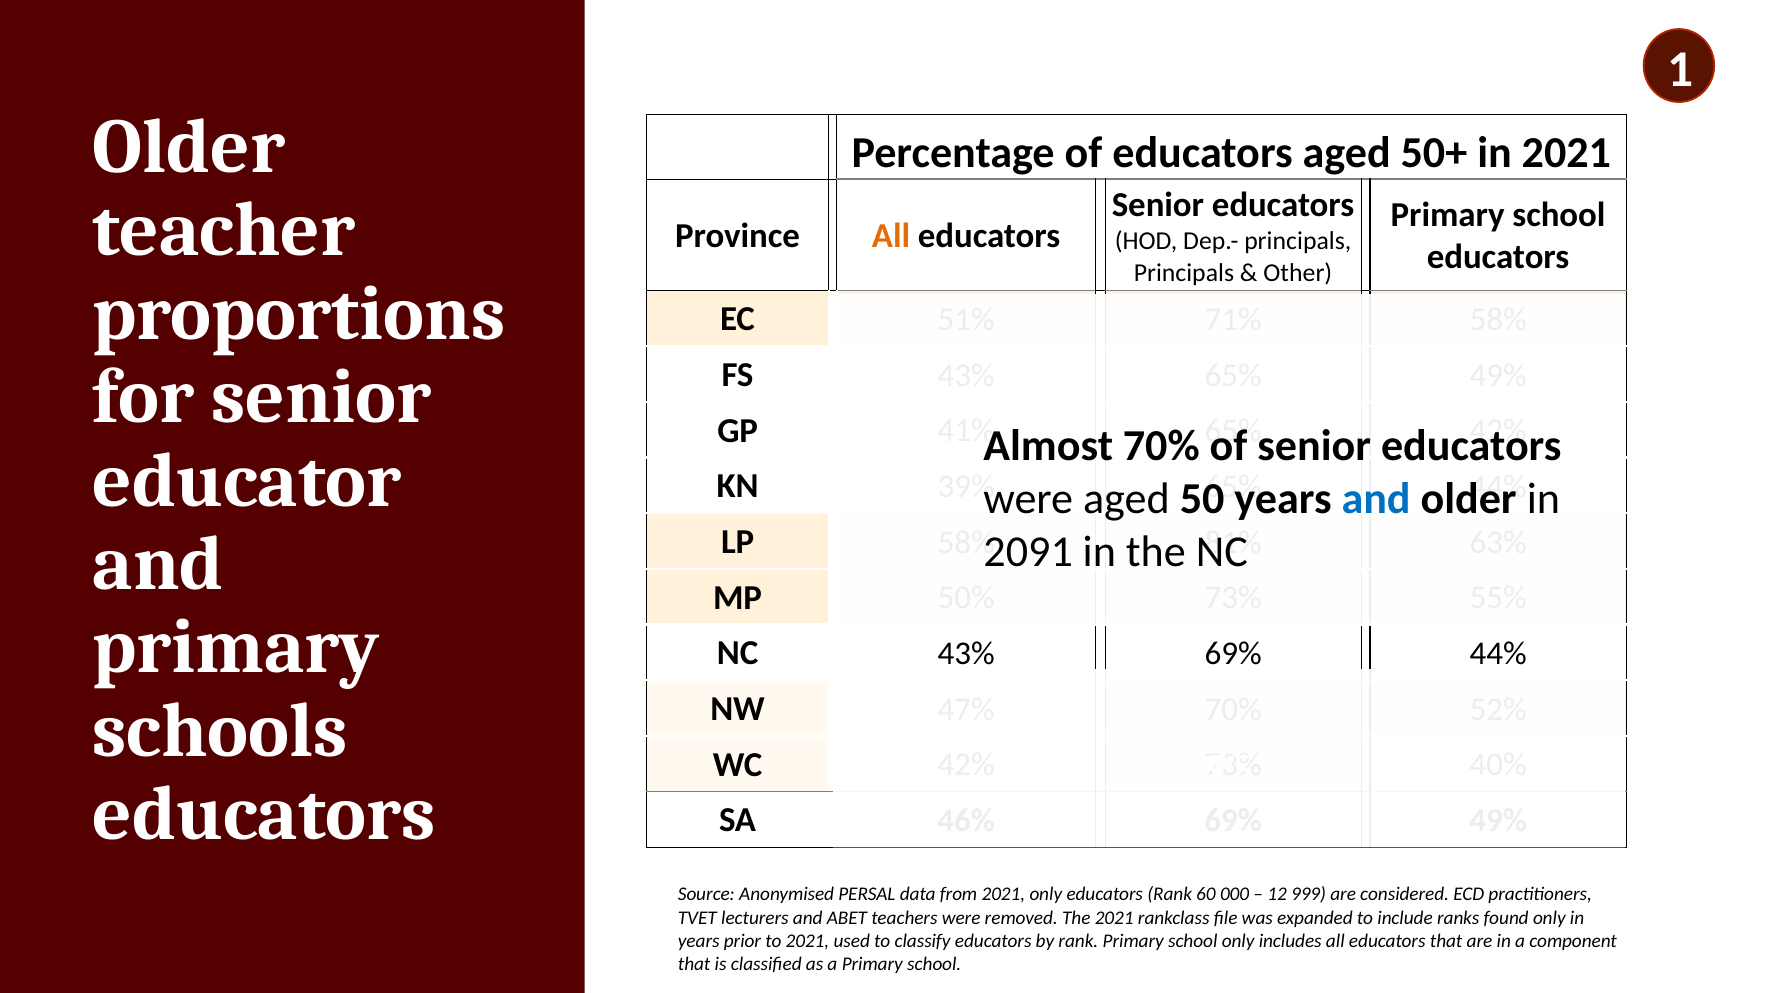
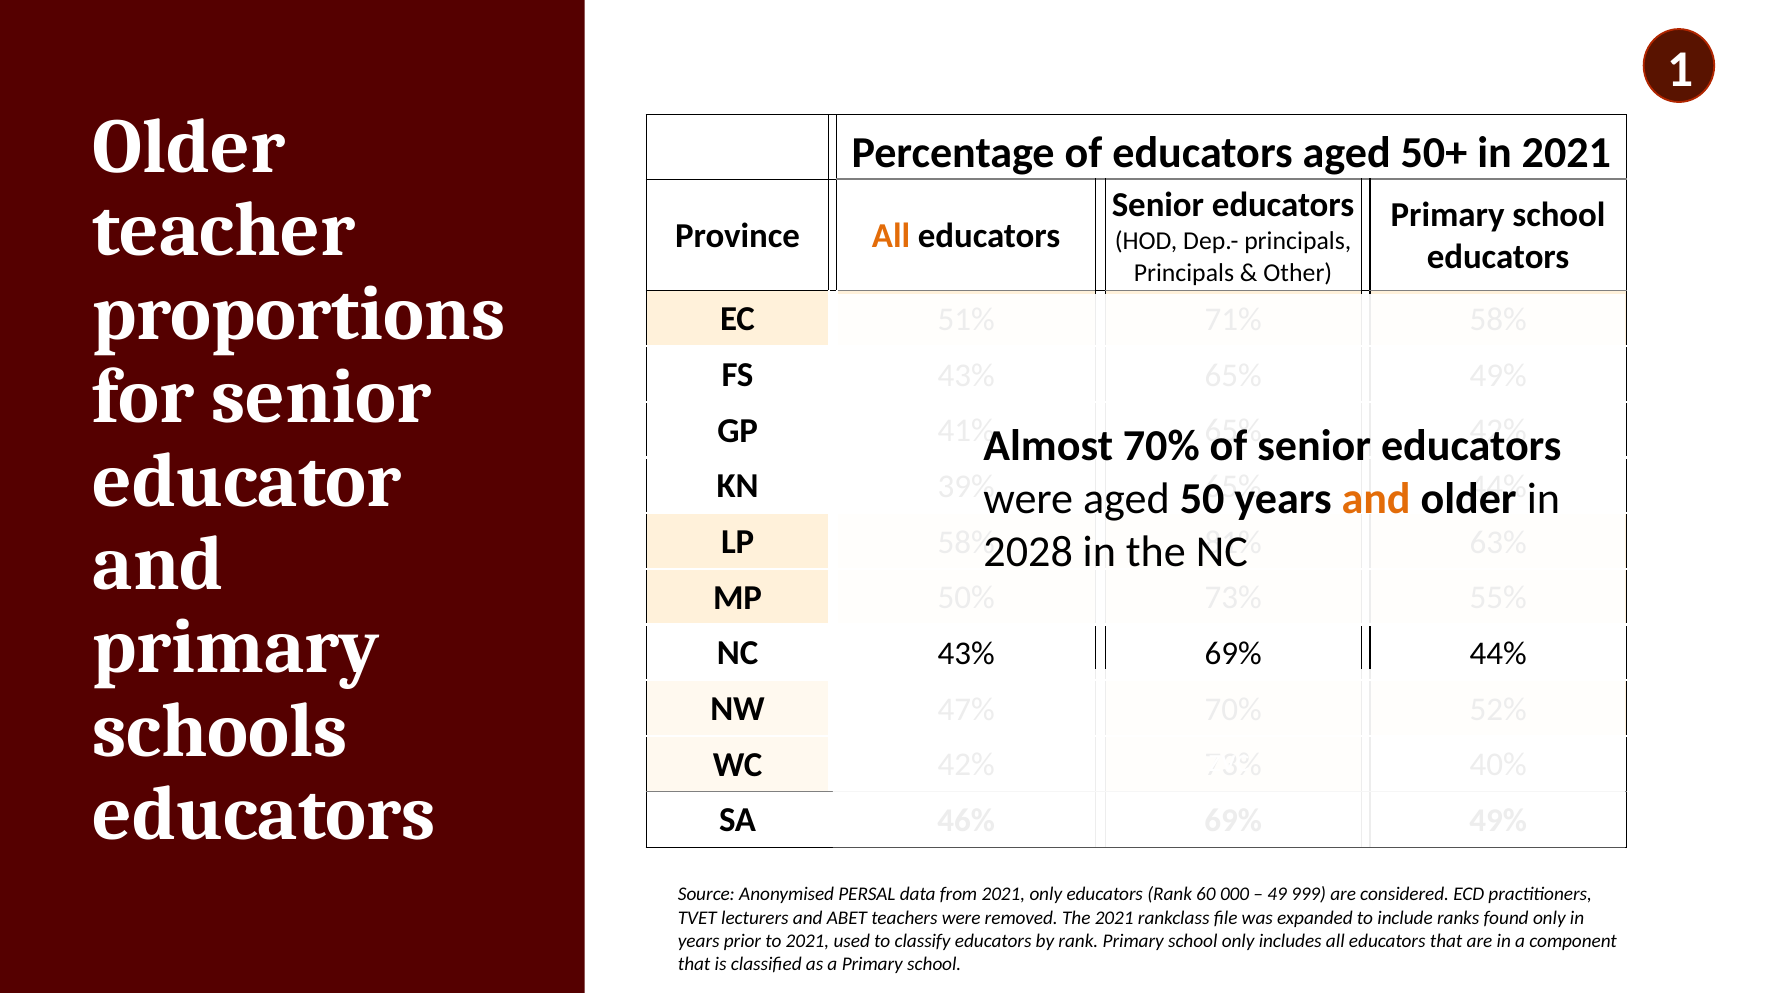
and colour: blue -> orange (1376, 499)
2091: 2091 -> 2028 (1028, 552)
12: 12 -> 49 (1277, 894)
